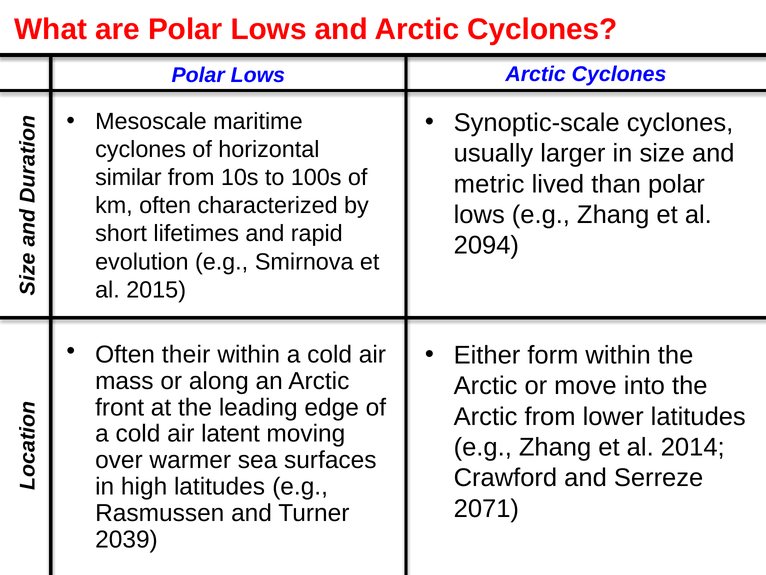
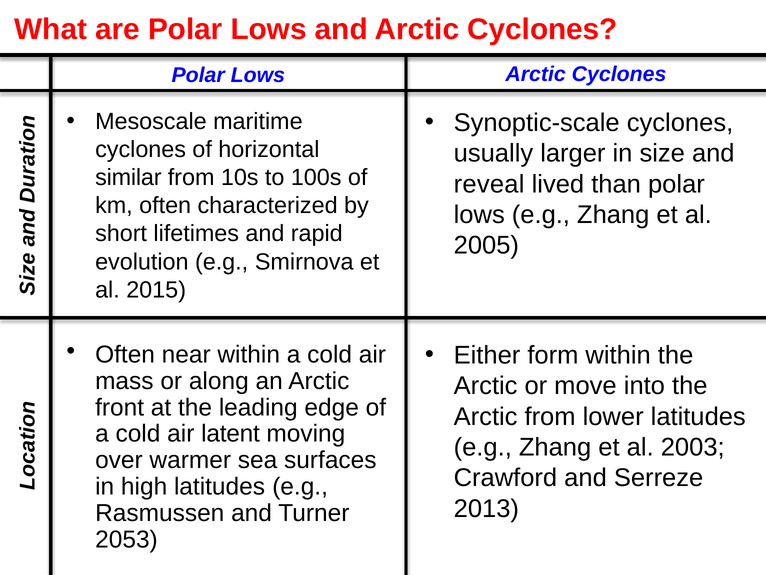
metric: metric -> reveal (489, 184)
2094: 2094 -> 2005 (486, 245)
their: their -> near (186, 354)
2014: 2014 -> 2003 (693, 447)
2071: 2071 -> 2013 (486, 508)
2039: 2039 -> 2053 (126, 539)
